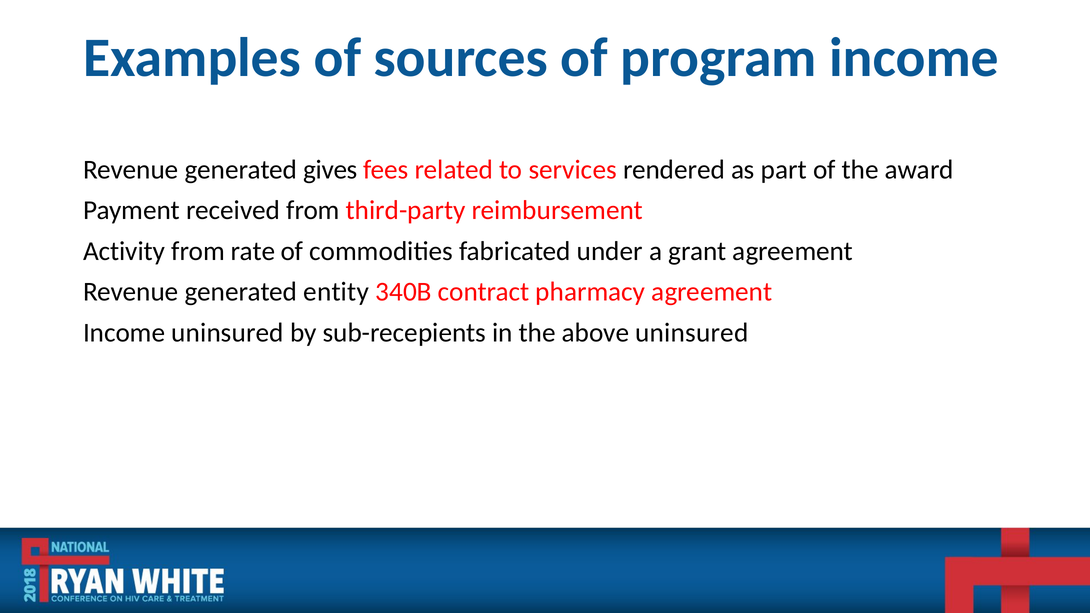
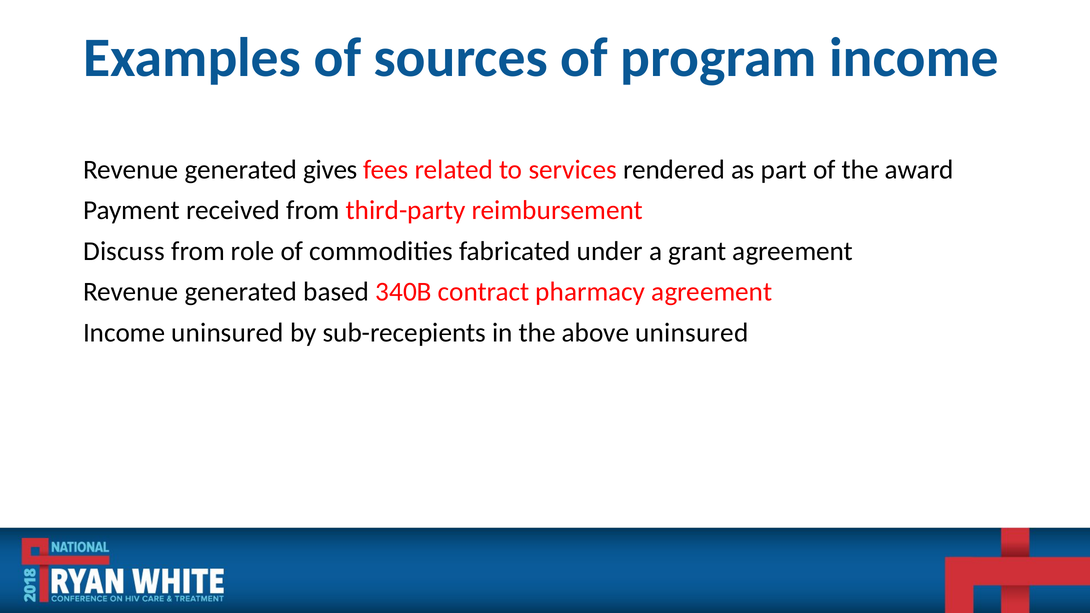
Activity: Activity -> Discuss (124, 251)
rate: rate -> role (253, 251)
entity: entity -> based (336, 292)
